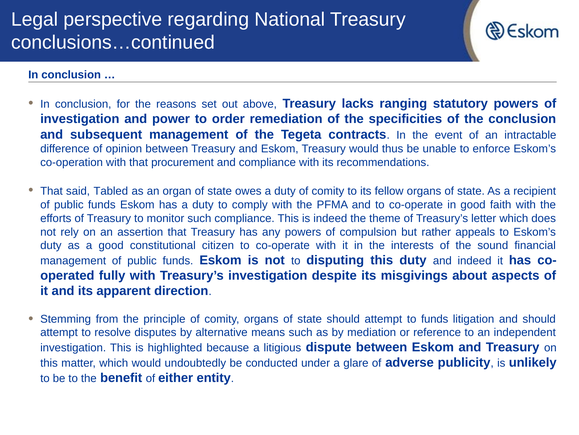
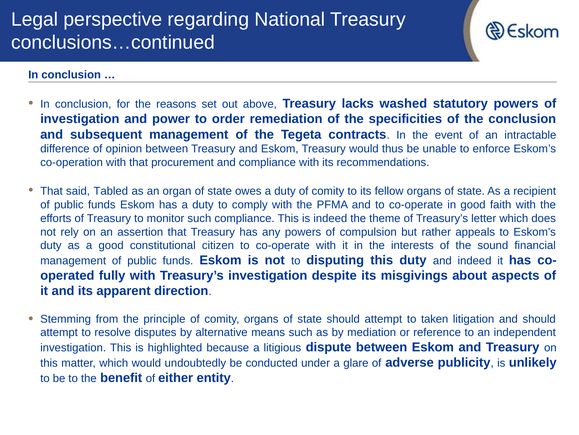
ranging: ranging -> washed (403, 103)
to funds: funds -> taken (435, 318)
